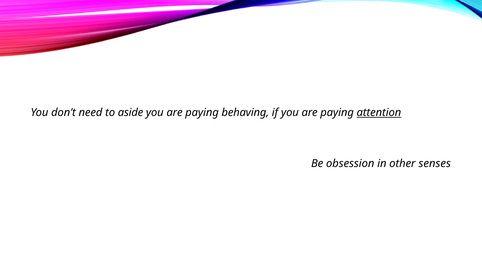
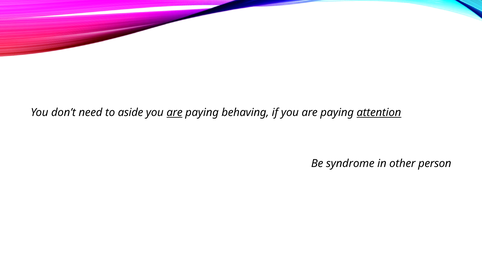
are underline: none -> present (175, 113)
obsession: obsession -> syndrome (350, 164)
senses: senses -> person (435, 164)
